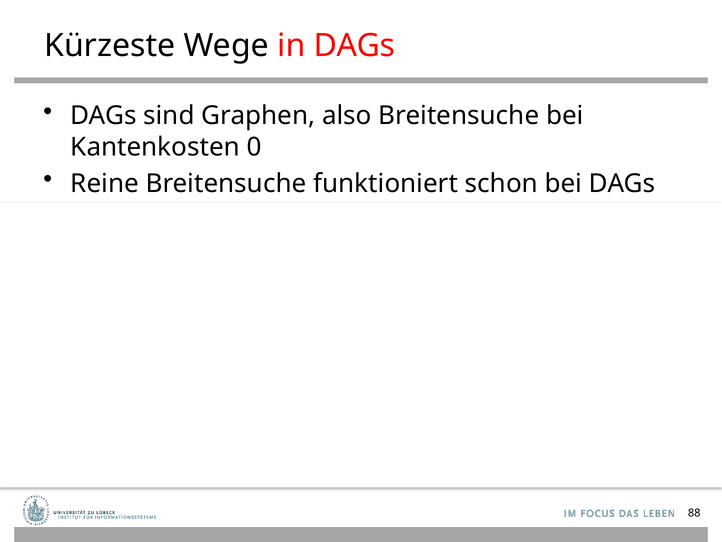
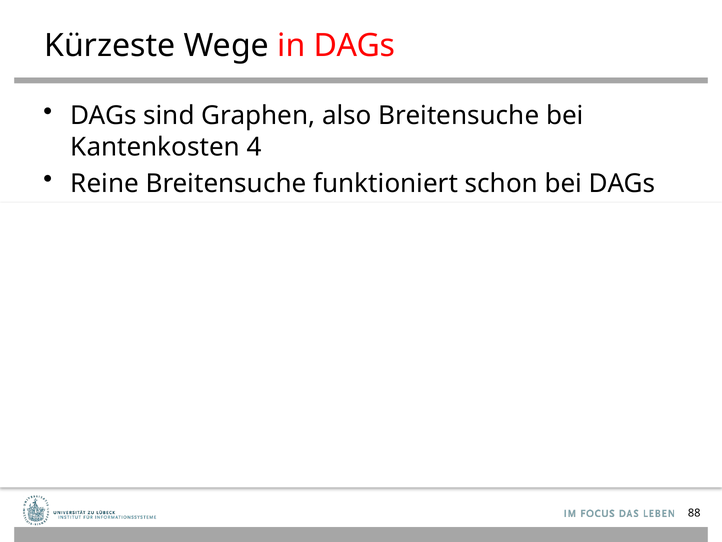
Kantenkosten 0: 0 -> 4 (254, 147)
